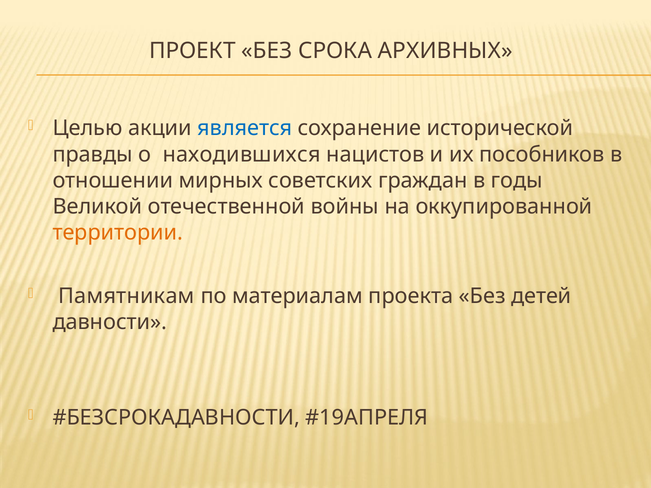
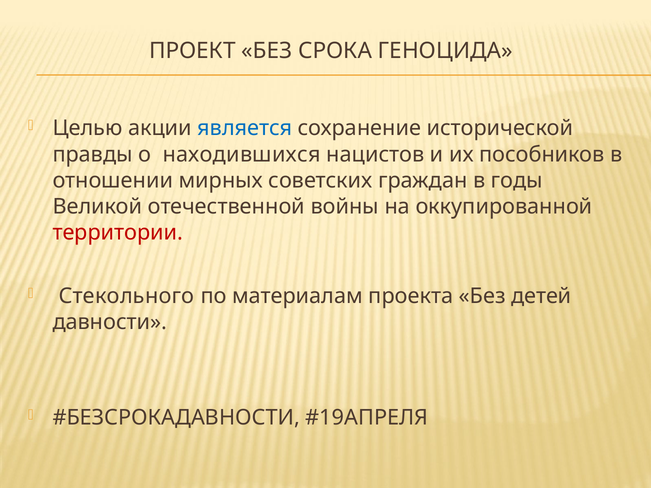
АРХИВНЫХ: АРХИВНЫХ -> ГЕНОЦИДА (445, 51)
территории colour: orange -> red (118, 233)
Памятникам: Памятникам -> Стекольного (126, 296)
